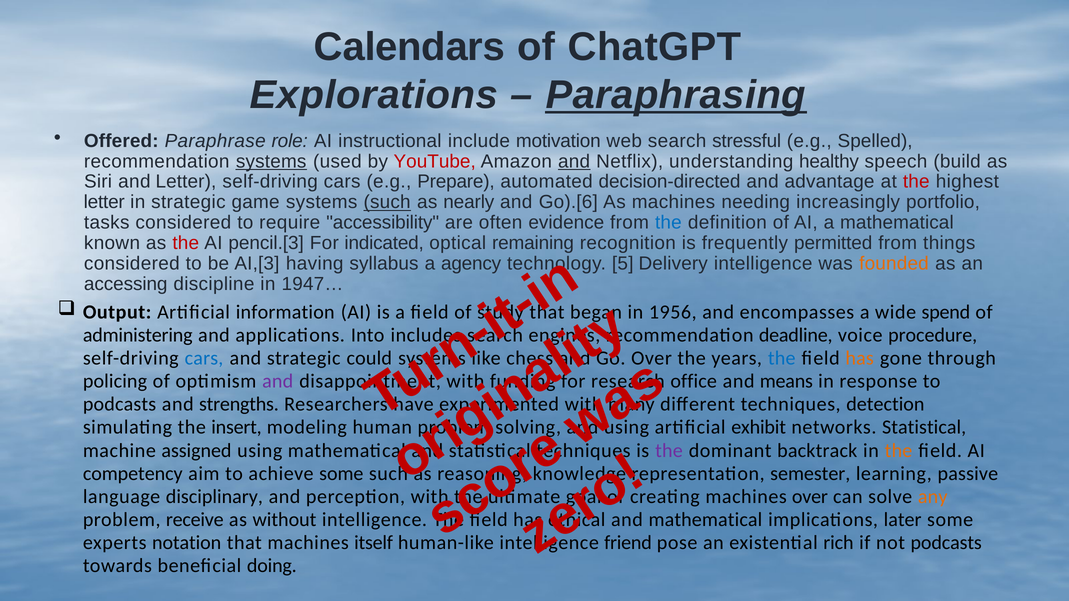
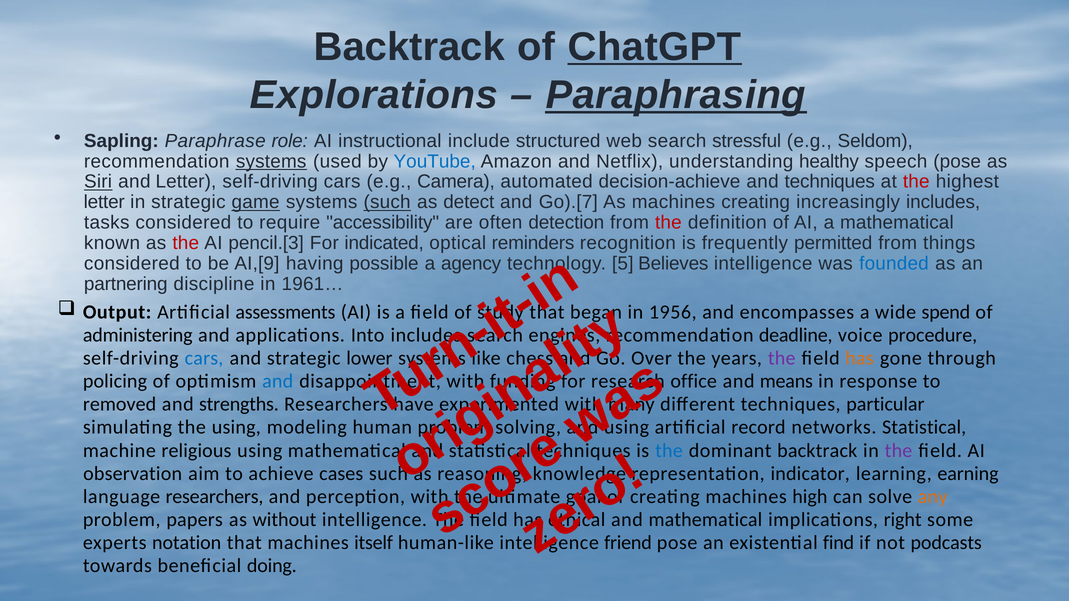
Calendars: Calendars -> Backtrack (409, 47)
ChatGPT underline: none -> present (655, 47)
Offered: Offered -> Sapling (121, 141)
motivation: motivation -> structured (558, 141)
Spelled: Spelled -> Seldom (875, 141)
YouTube colour: red -> blue (435, 161)
and underline: present -> none (574, 161)
speech build: build -> pose (957, 161)
Siri underline: none -> present (98, 182)
Prepare: Prepare -> Camera (456, 182)
decision-directed: decision-directed -> decision-achieve (669, 182)
and advantage: advantage -> techniques (830, 182)
game underline: none -> present (256, 202)
nearly: nearly -> detect (469, 202)
Go).[6: Go).[6 -> Go).[7 (568, 202)
machines needing: needing -> creating (756, 202)
increasingly portfolio: portfolio -> includes (943, 202)
evidence: evidence -> detection (566, 223)
the colour: blue -> red (668, 223)
remaining: remaining -> reminders (533, 243)
AI,[3: AI,[3 -> AI,[9 (257, 264)
syllabus: syllabus -> possible (384, 264)
Delivery: Delivery -> Believes (673, 264)
founded colour: orange -> blue (894, 264)
accessing: accessing -> partnering (126, 284)
1947…: 1947… -> 1961… (312, 284)
information: information -> assessments (285, 312)
could: could -> lower (369, 358)
the colour: blue -> purple (782, 358)
and colour: purple -> blue (278, 381)
podcasts: podcasts -> removed (120, 405)
detection: detection -> particular (885, 405)
the insert: insert -> using (236, 428)
exhibit: exhibit -> record (758, 428)
assigned: assigned -> religious (196, 451)
the colour: purple -> blue (669, 451)
the colour: orange -> purple (899, 451)
competency: competency -> observation (133, 474)
achieve some: some -> cases (341, 474)
semester: semester -> indicator (810, 474)
passive: passive -> earning (968, 474)
language disciplinary: disciplinary -> researchers (214, 497)
machines over: over -> high (810, 497)
receive: receive -> papers (195, 520)
later: later -> right (903, 520)
rich: rich -> find (839, 543)
